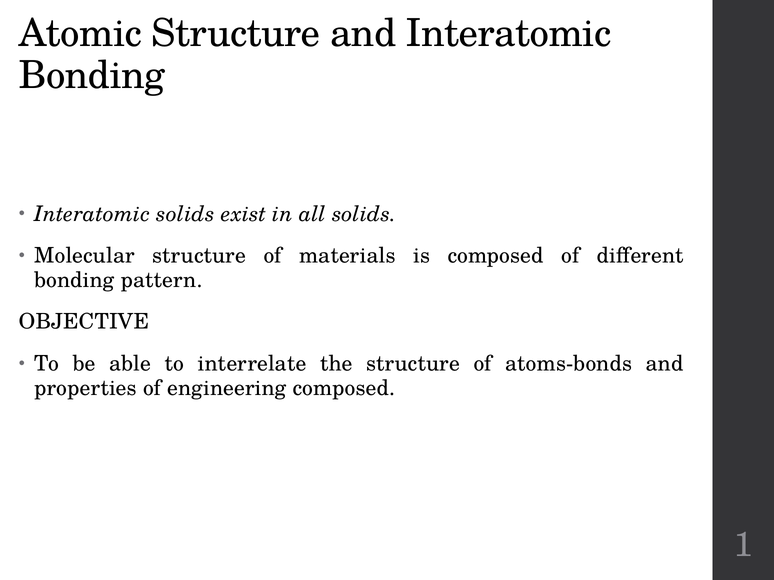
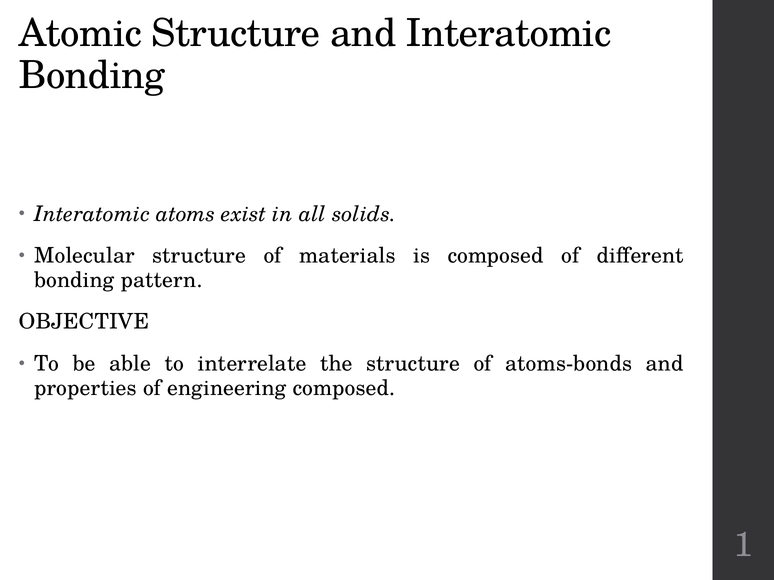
Interatomic solids: solids -> atoms (186, 214)
